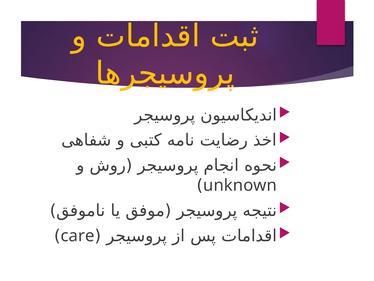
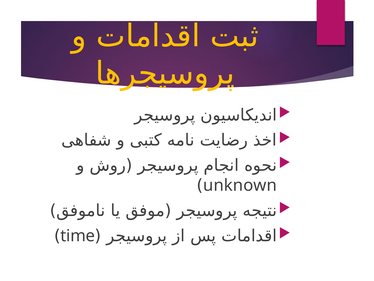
care: care -> time (78, 235)
